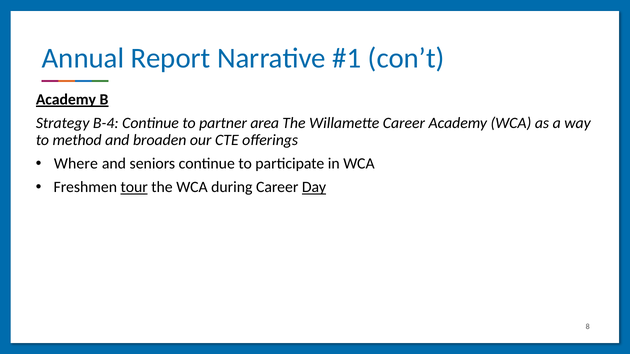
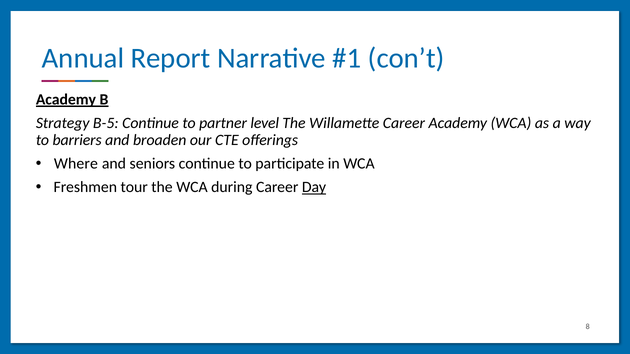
B-4: B-4 -> B-5 (106, 123)
area: area -> level (265, 123)
method: method -> barriers (77, 140)
tour underline: present -> none (134, 187)
